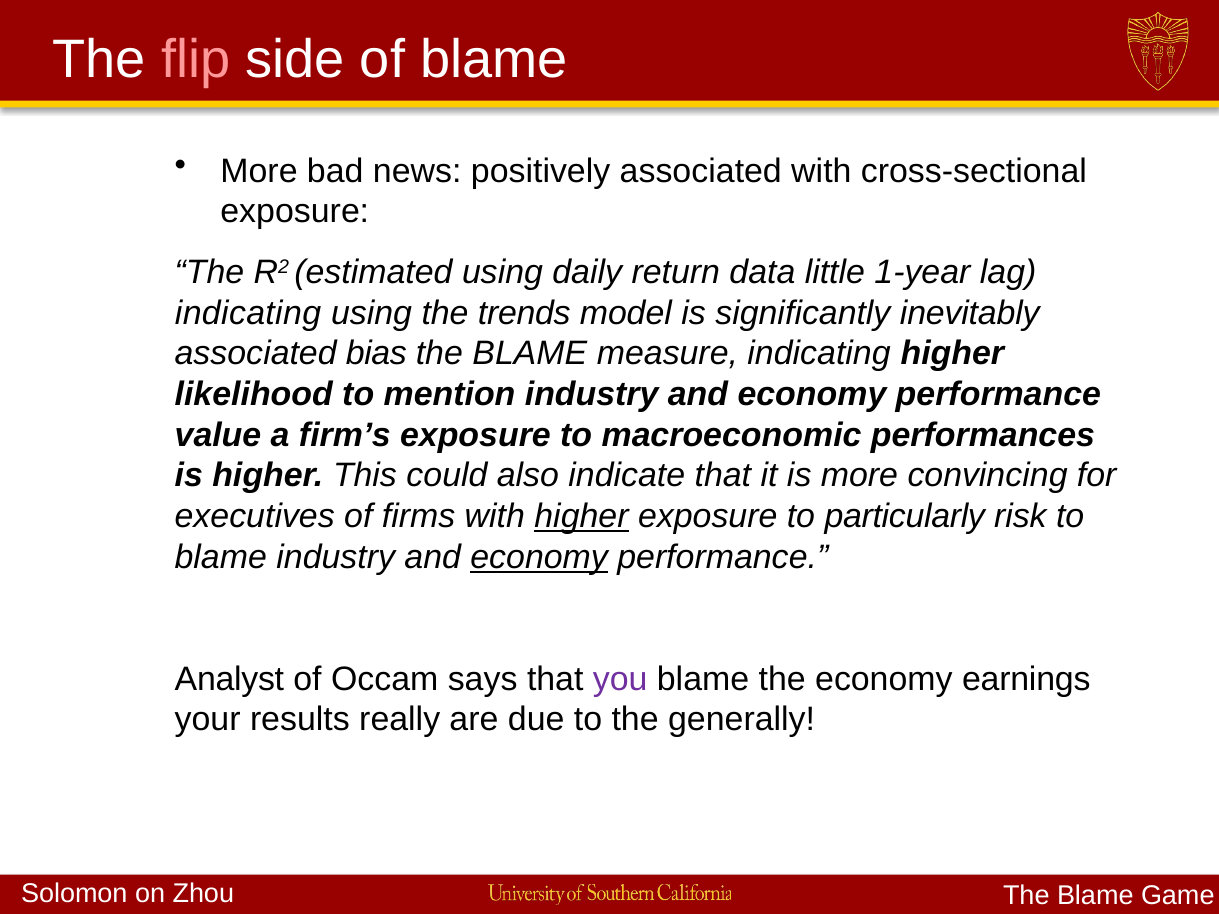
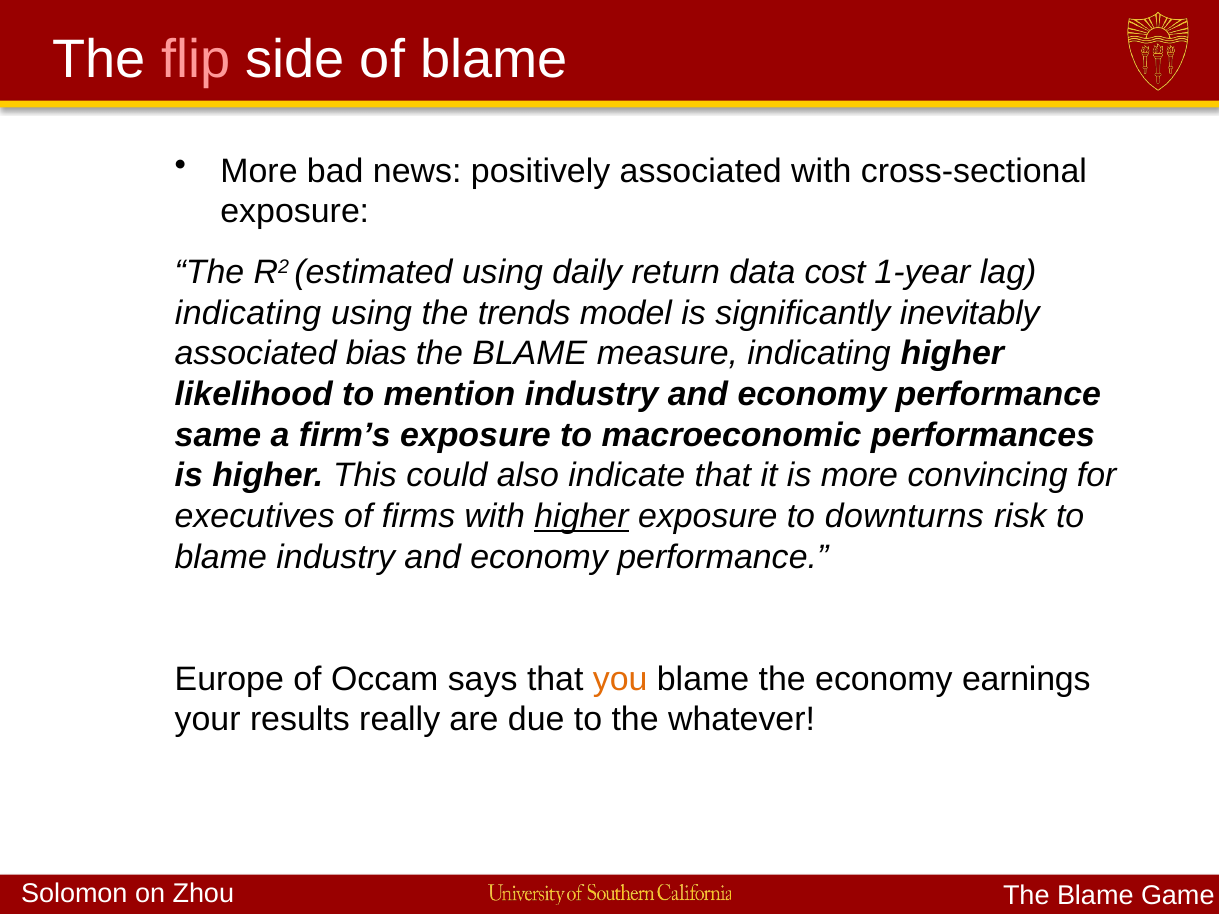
little: little -> cost (835, 273)
value: value -> same (218, 435)
particularly: particularly -> downturns (904, 516)
economy underline: present -> none (539, 557)
Analyst: Analyst -> Europe (229, 679)
you colour: purple -> orange (620, 679)
generally: generally -> whatever (742, 720)
